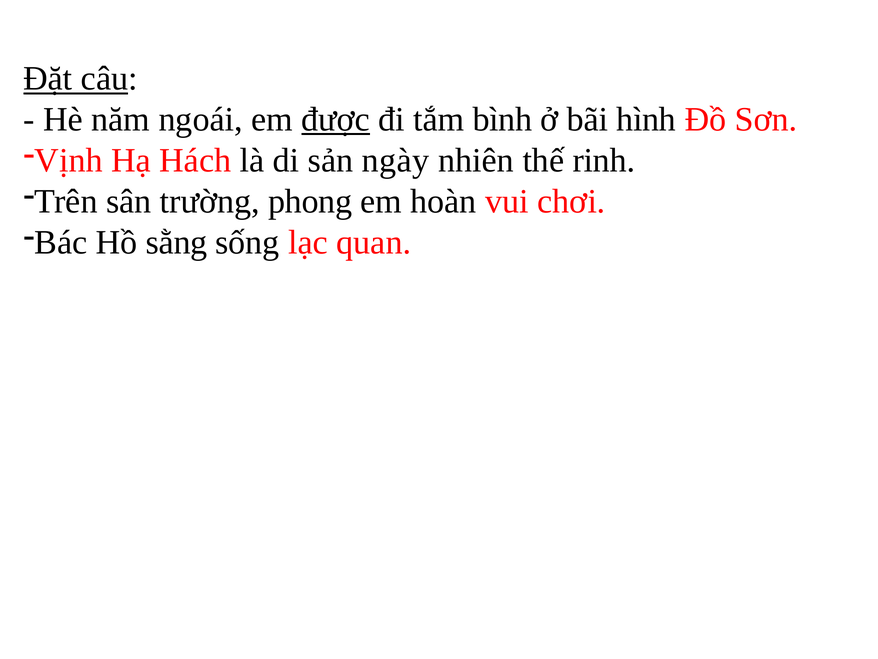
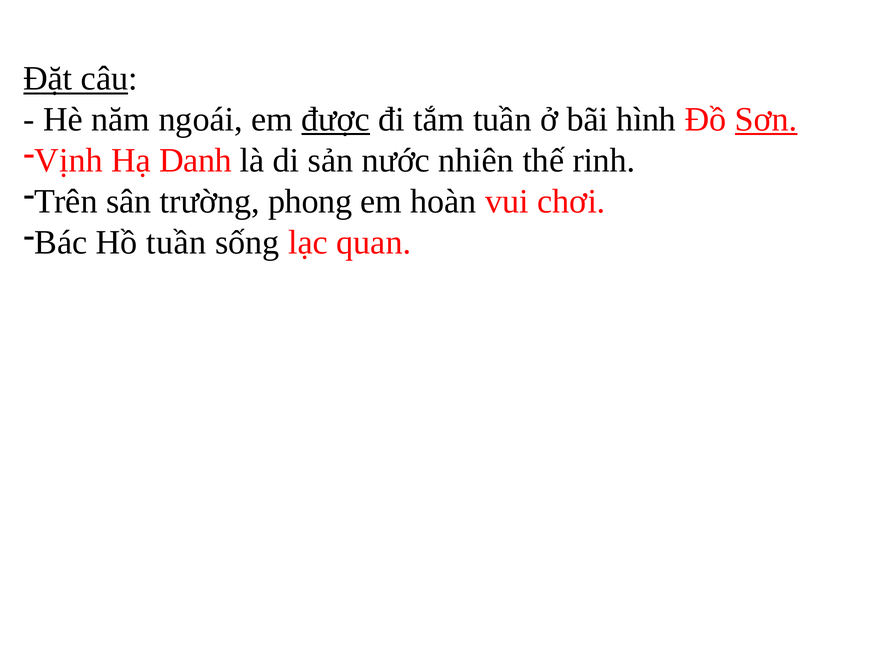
tắm bình: bình -> tuần (502, 119)
Sơn underline: none -> present (766, 119)
Hách: Hách -> Danh (195, 160)
ngày: ngày -> nước (396, 160)
Hồ sằng: sằng -> tuần (176, 242)
